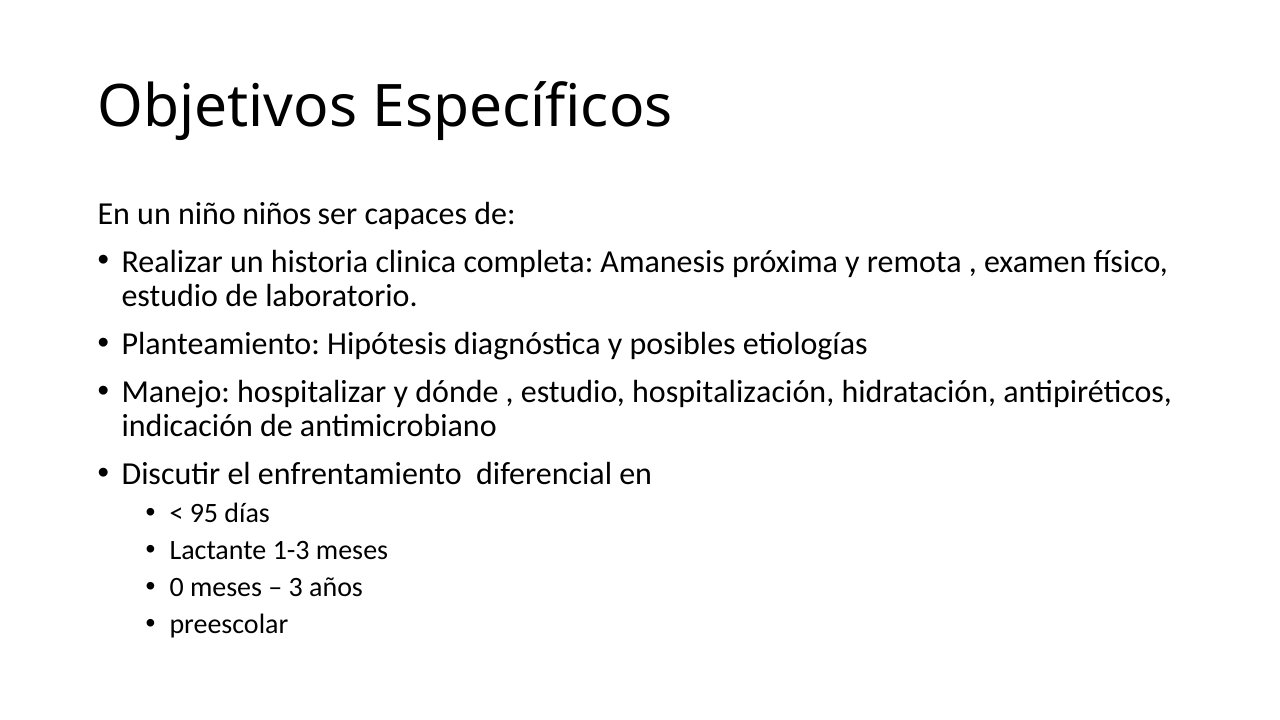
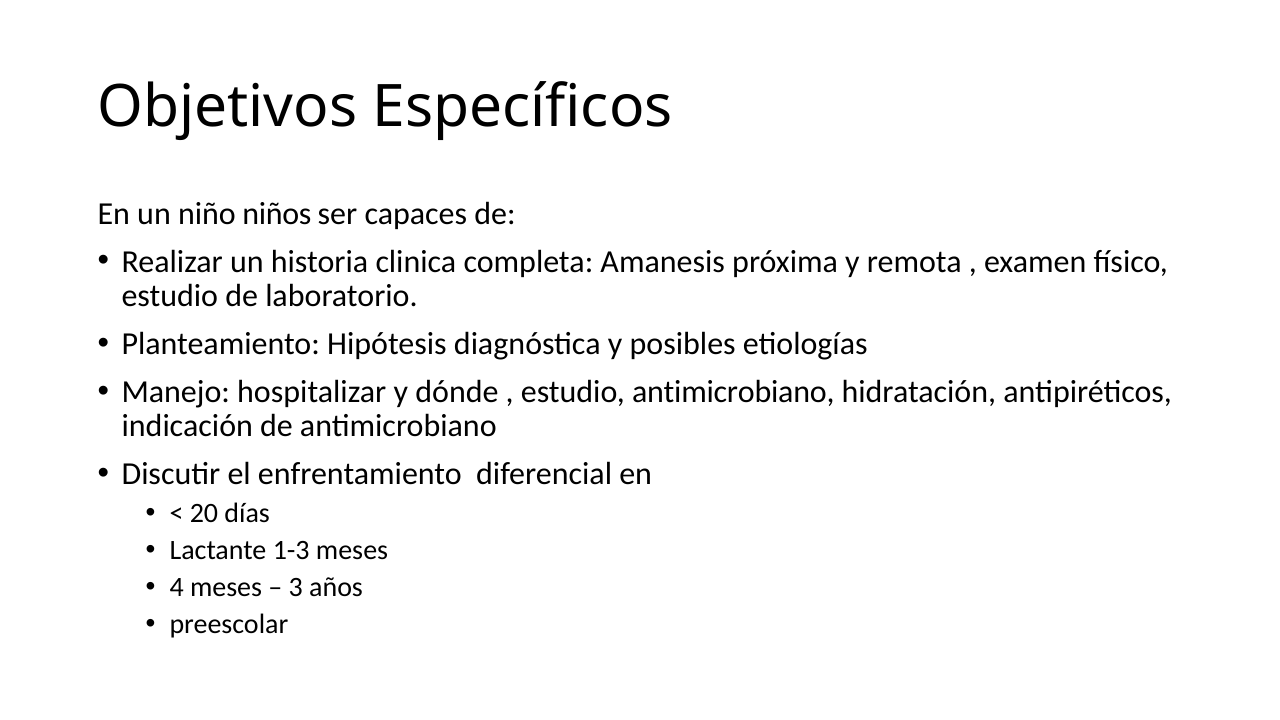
estudio hospitalización: hospitalización -> antimicrobiano (733, 392)
95: 95 -> 20 (204, 513)
0: 0 -> 4 (177, 587)
